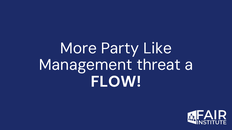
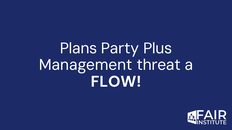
More: More -> Plans (79, 48)
Like: Like -> Plus (158, 48)
